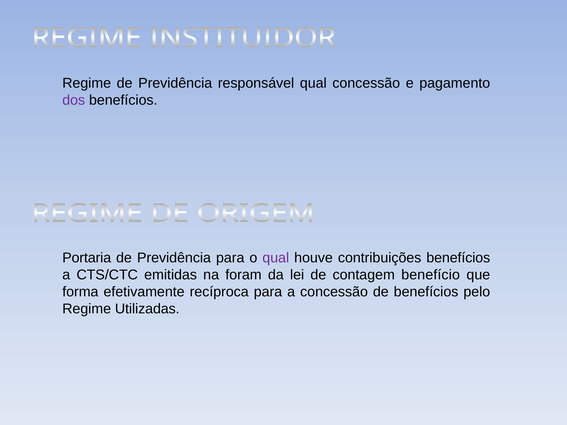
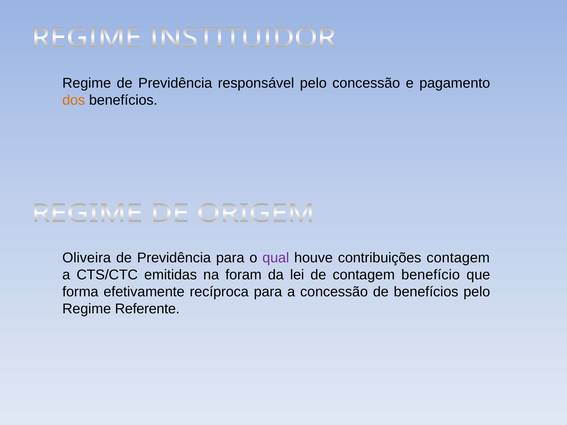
responsável qual: qual -> pelo (313, 83)
dos colour: purple -> orange (74, 100)
Portaria: Portaria -> Oliveira (87, 258)
contribuições benefícios: benefícios -> contagem (458, 258)
Utilizadas: Utilizadas -> Referente (147, 309)
